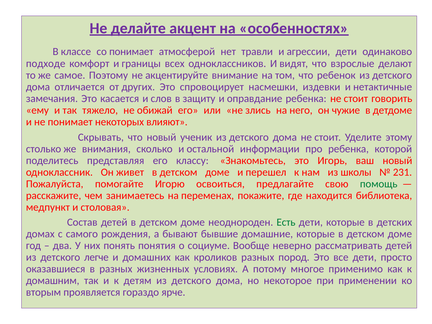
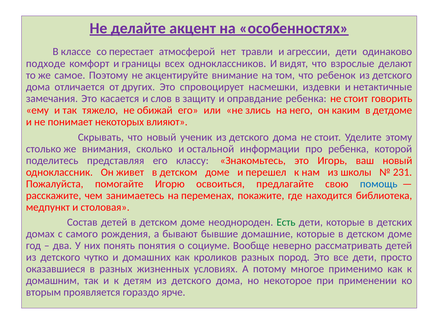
со понимает: понимает -> перестает (131, 52)
чужие: чужие -> каким (346, 110)
помощь colour: green -> blue (379, 184)
легче: легче -> чутко (96, 257)
